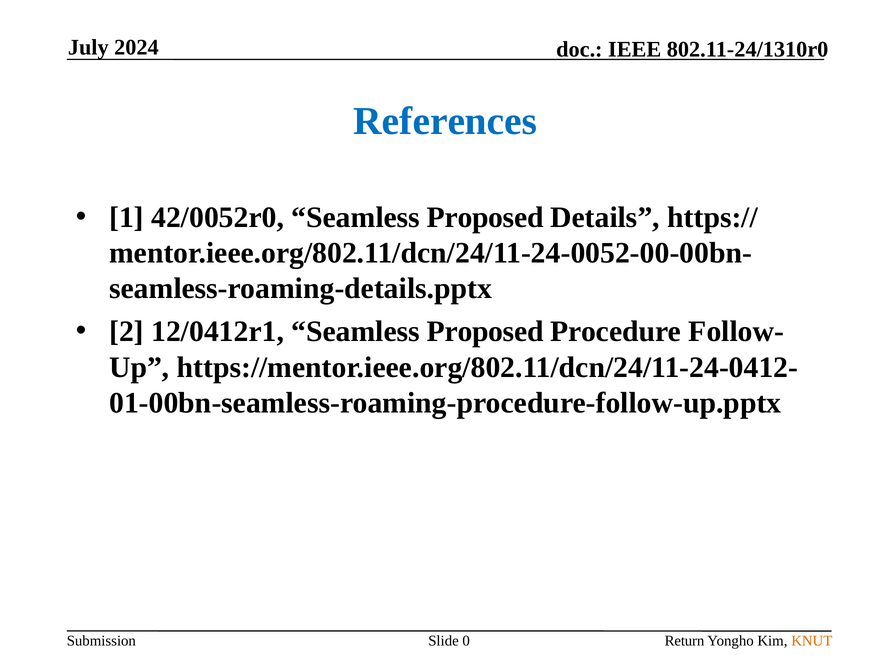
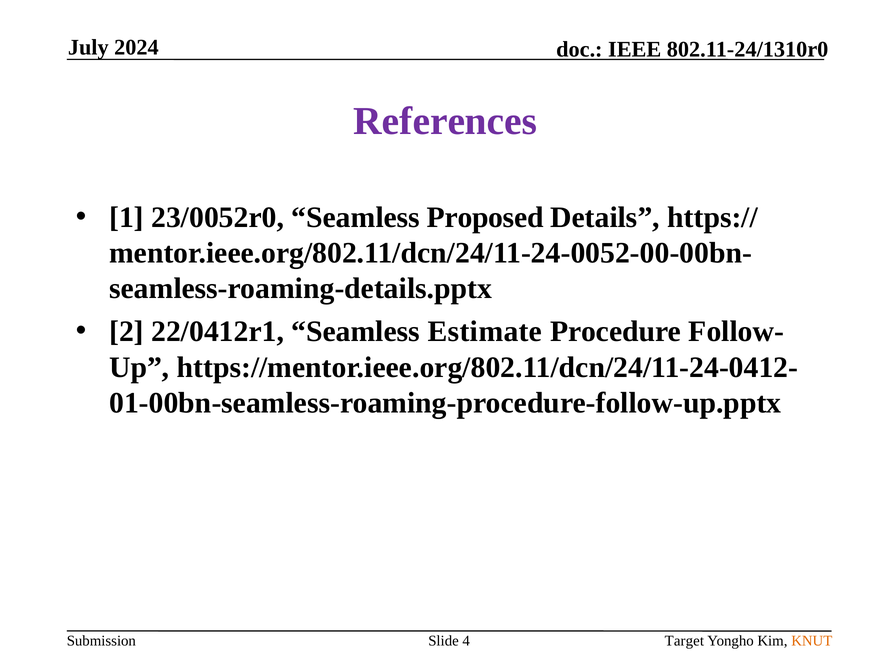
References colour: blue -> purple (445, 121)
42/0052r0: 42/0052r0 -> 23/0052r0 (218, 217)
12/0412r1: 12/0412r1 -> 22/0412r1 (218, 332)
Proposed: Proposed -> Estimate (485, 332)
0: 0 -> 4 (466, 641)
Return: Return -> Target (684, 641)
